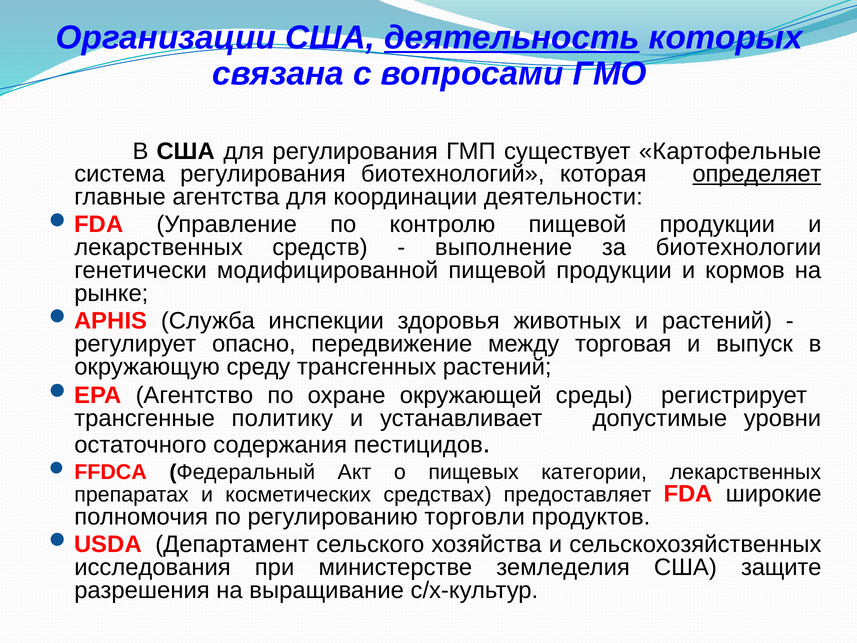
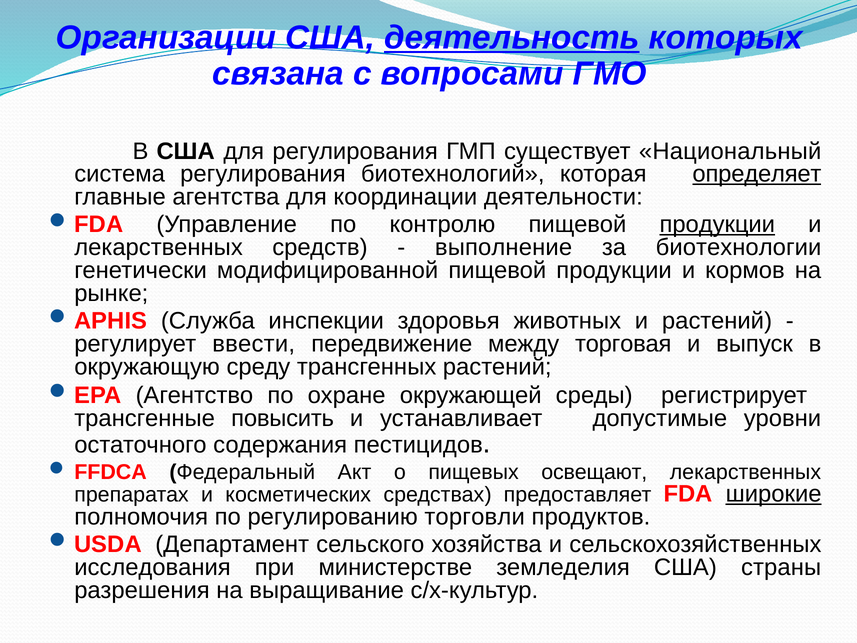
Картофельные: Картофельные -> Национальный (730, 151)
продукции underline: none -> present (717, 225)
опасно: опасно -> ввести (254, 344)
политику: политику -> повысить (283, 418)
категории: категории -> освещают (594, 472)
широкие underline: none -> present (774, 494)
защите: защите -> страны (781, 567)
